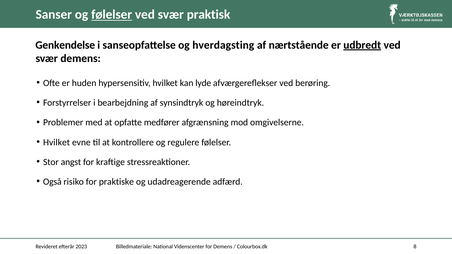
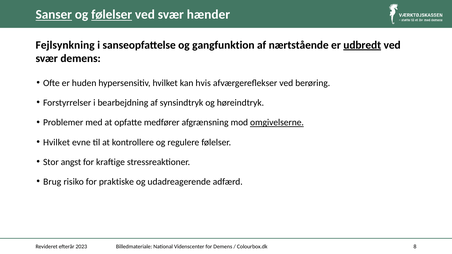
Sanser underline: none -> present (54, 15)
praktisk: praktisk -> hænder (208, 15)
Genkendelse: Genkendelse -> Fejlsynkning (65, 45)
hverdagsting: hverdagsting -> gangfunktion (223, 45)
lyde: lyde -> hvis (203, 83)
omgivelserne underline: none -> present (277, 123)
Også: Også -> Brug (52, 182)
